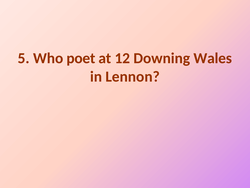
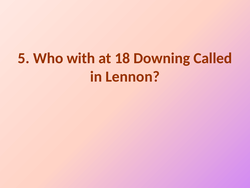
poet: poet -> with (81, 58)
12: 12 -> 18 (122, 58)
Wales: Wales -> Called (213, 58)
